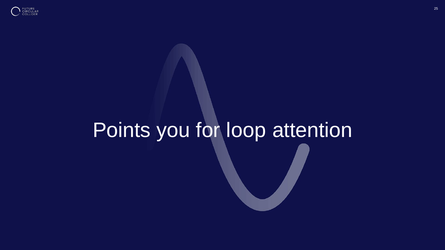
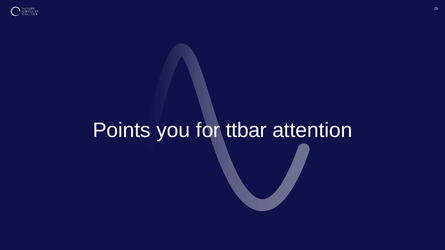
loop: loop -> ttbar (246, 131)
